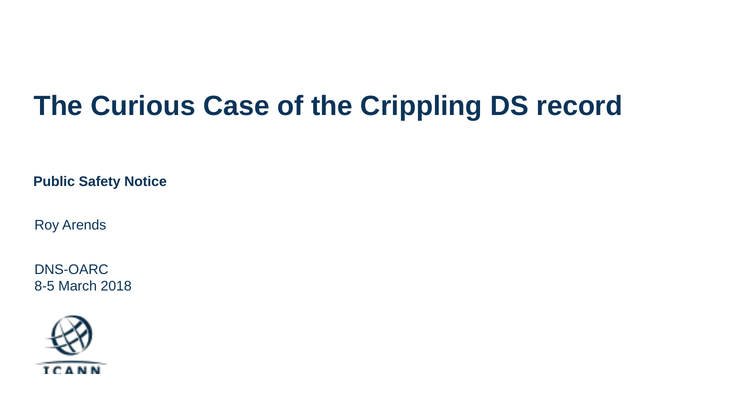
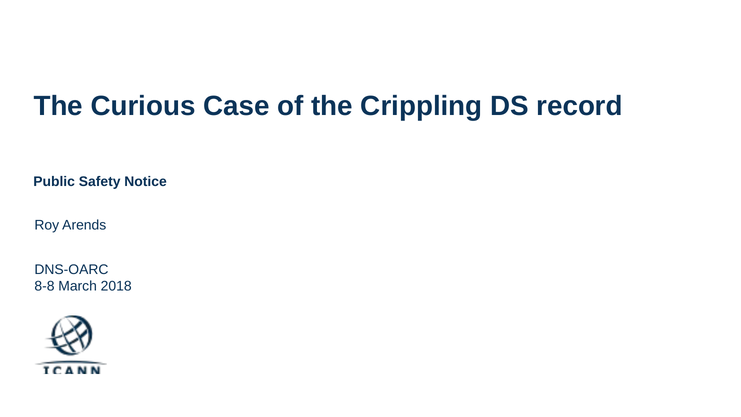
8-5: 8-5 -> 8-8 (44, 286)
